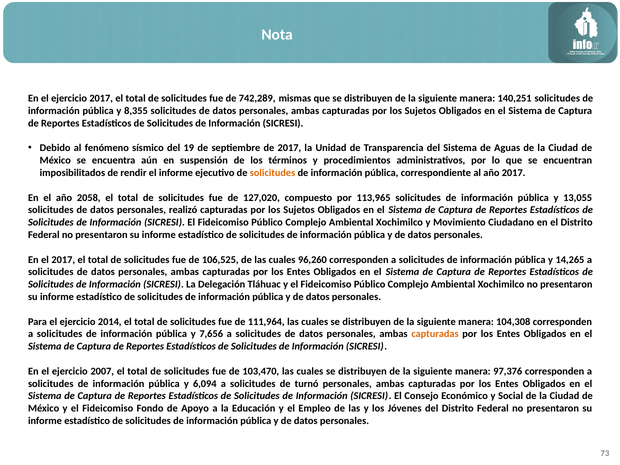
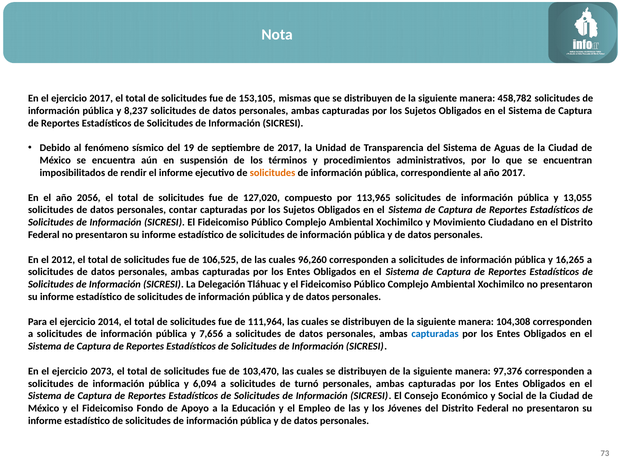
742,289: 742,289 -> 153,105 (257, 98)
140,251: 140,251 -> 458,782 (515, 98)
8,355: 8,355 -> 8,237 (136, 111)
2058: 2058 -> 2056 (89, 198)
realizó: realizó -> contar (183, 210)
el 2017: 2017 -> 2012 (63, 260)
14,265: 14,265 -> 16,265 (570, 260)
capturadas colour: orange -> blue (435, 334)
2007: 2007 -> 2073 (102, 371)
